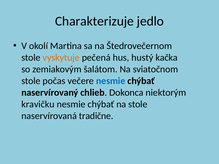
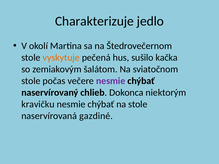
hustý: hustý -> sušilo (142, 58)
nesmie colour: blue -> purple (111, 81)
tradične: tradične -> gazdiné (96, 116)
